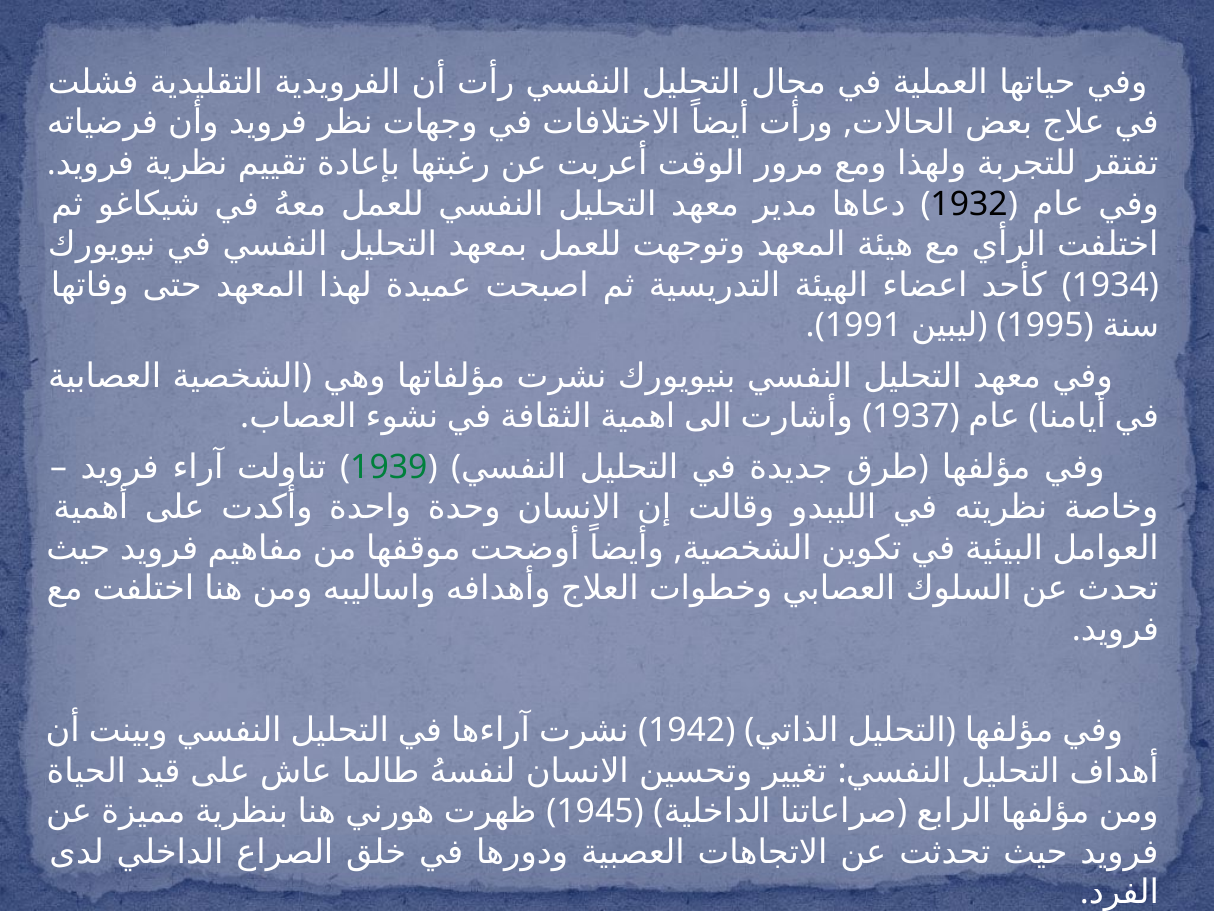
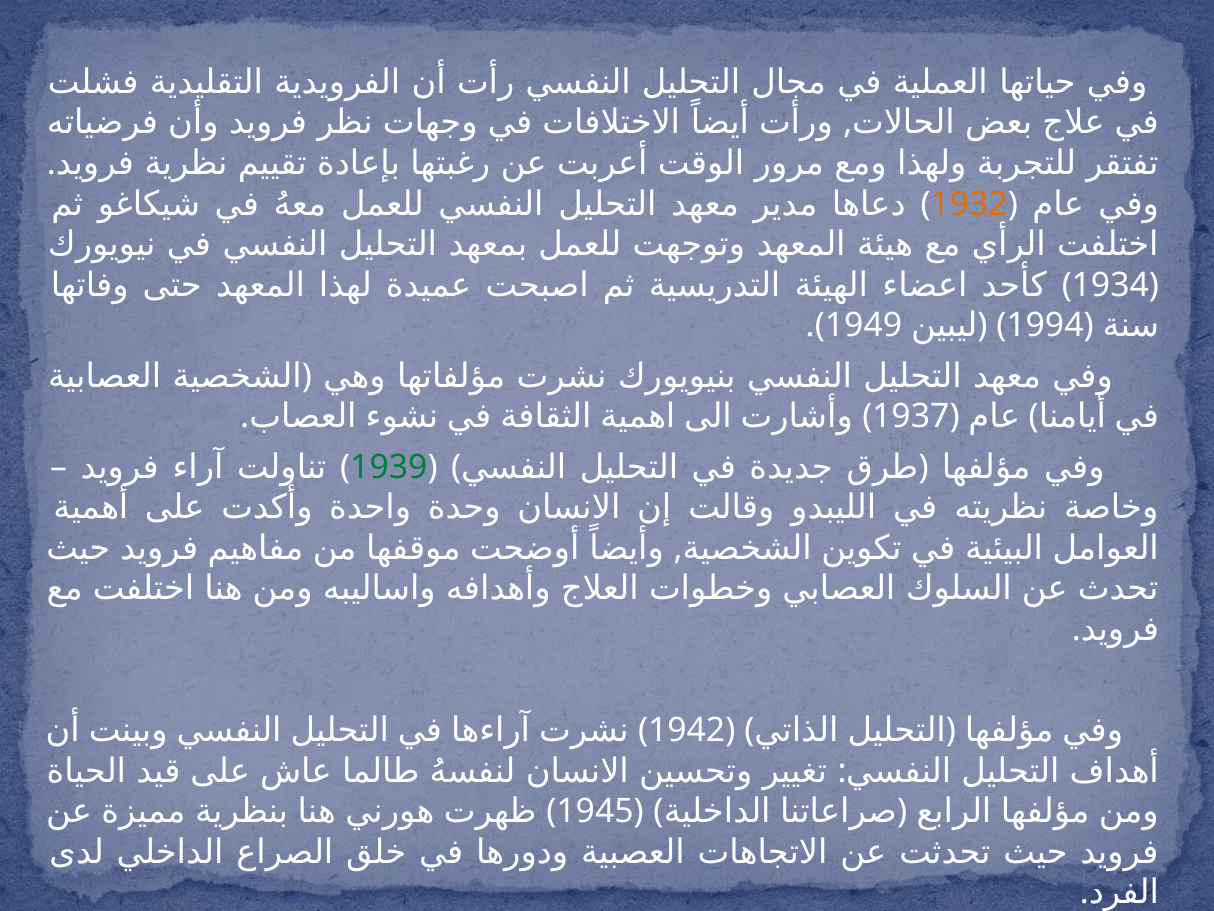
1932 colour: black -> orange (969, 204)
1991: 1991 -> 1949 (864, 325)
1995: 1995 -> 1994 (1045, 325)
